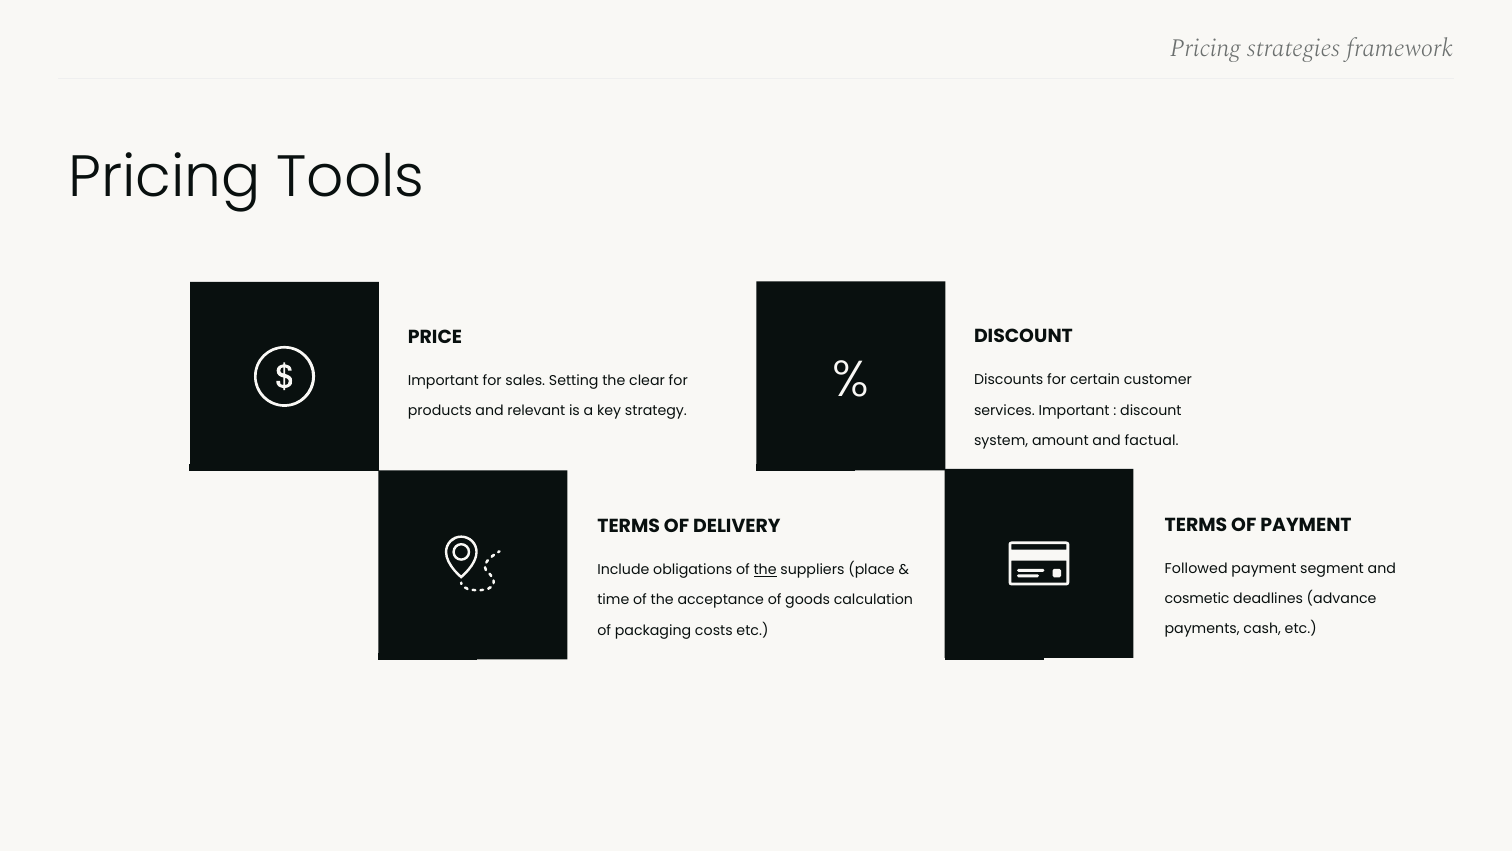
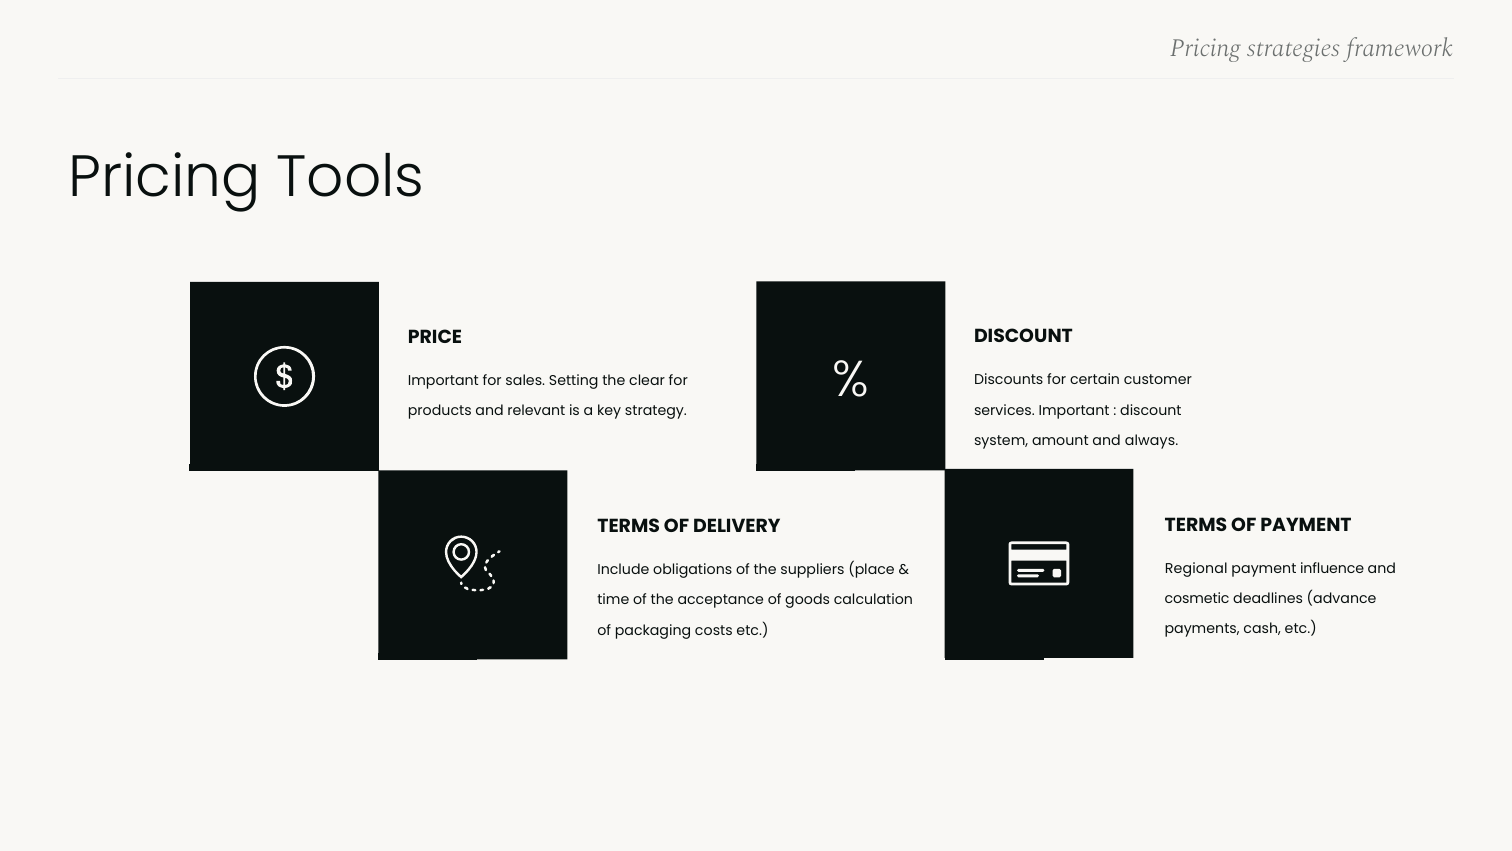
factual: factual -> always (1152, 440)
Followed: Followed -> Regional (1196, 568)
segment: segment -> influence (1332, 568)
the underline: present -> none (765, 570)
